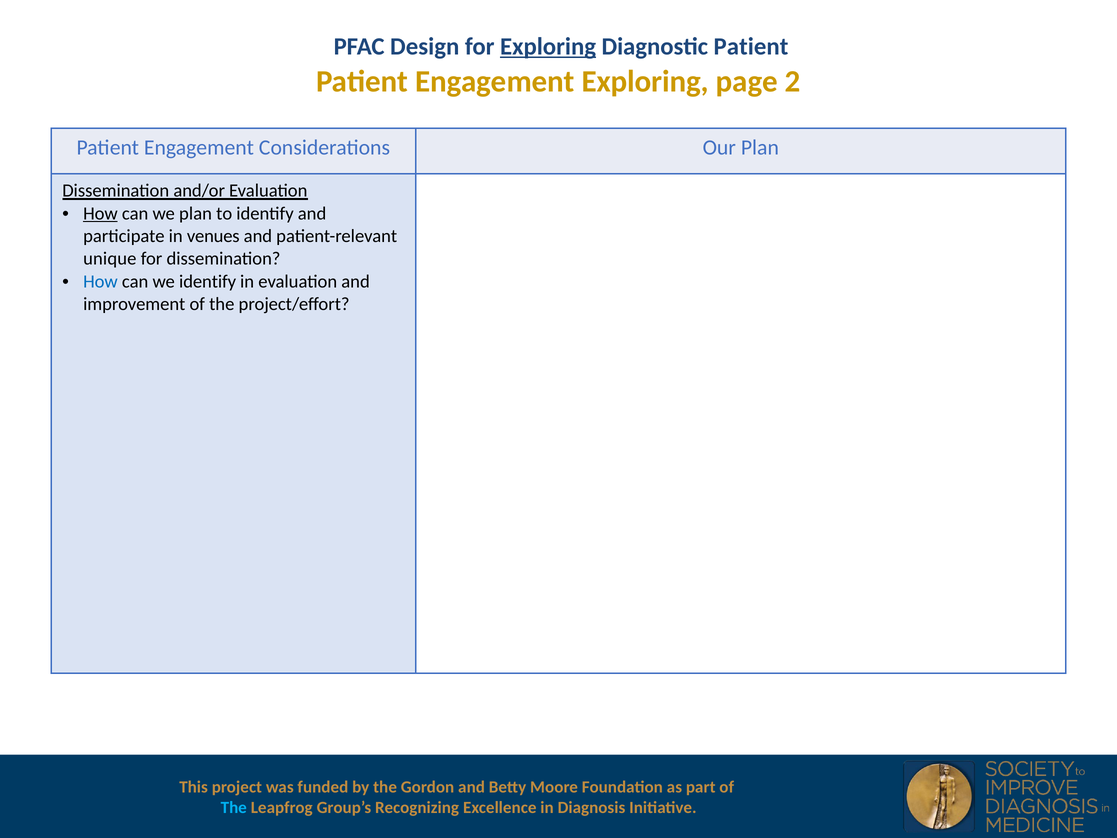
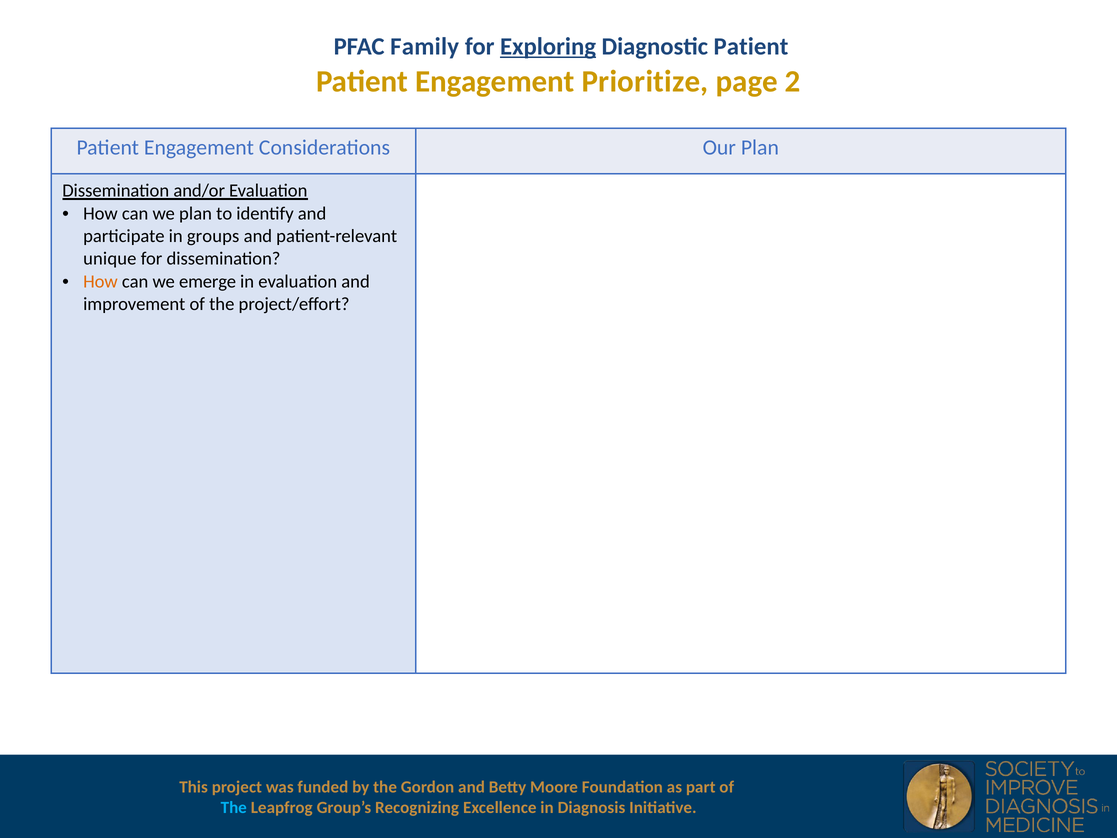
Design: Design -> Family (425, 47)
Engagement Exploring: Exploring -> Prioritize (645, 81)
How underline: present -> none (100, 213)
venues: venues -> groups (213, 236)
How colour: blue -> orange (100, 281)
we identify: identify -> emerge (208, 281)
